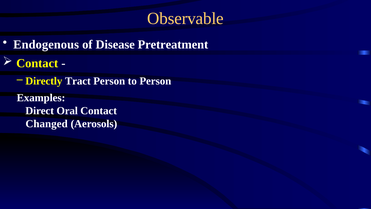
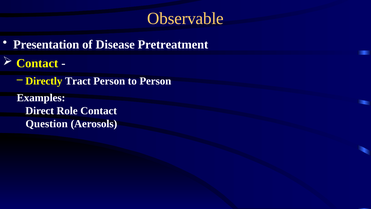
Endogenous: Endogenous -> Presentation (46, 44)
Oral: Oral -> Role (67, 111)
Changed: Changed -> Question (47, 124)
